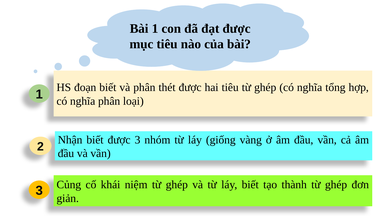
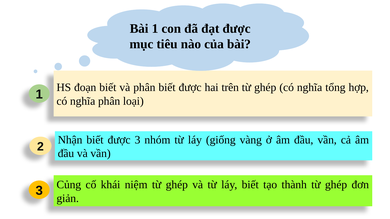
phân thét: thét -> biết (167, 88)
hai tiêu: tiêu -> trên (230, 88)
